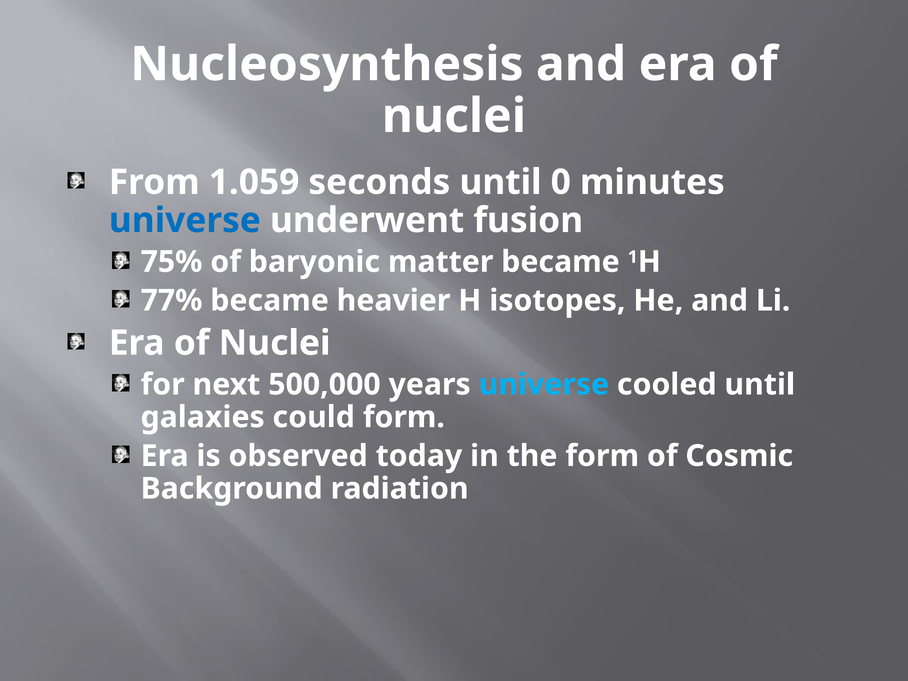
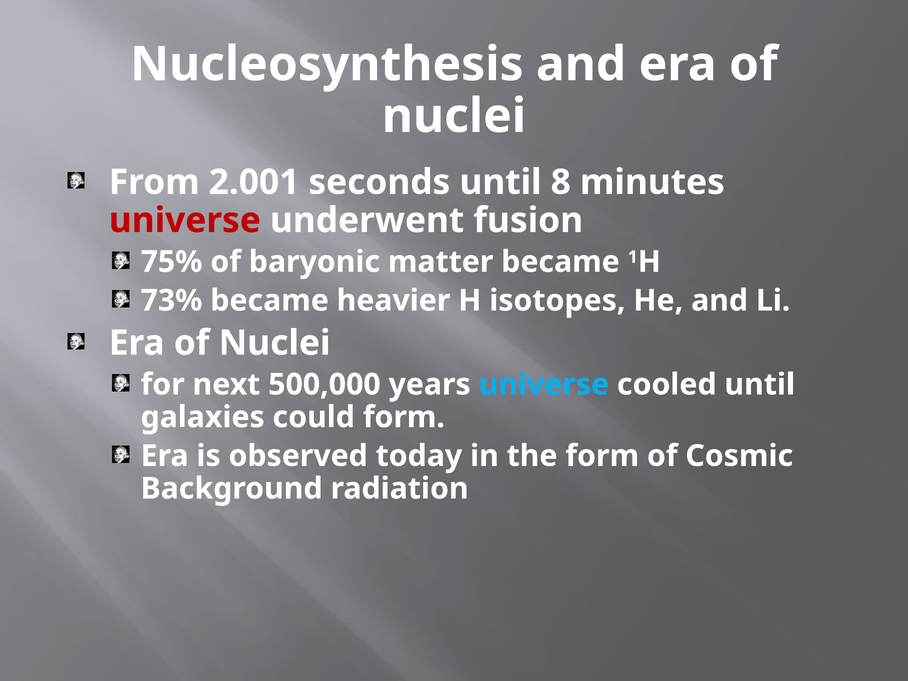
1.059: 1.059 -> 2.001 (254, 182)
0: 0 -> 8 (561, 182)
universe colour: blue -> red (185, 220)
77%: 77% -> 73% (172, 301)
